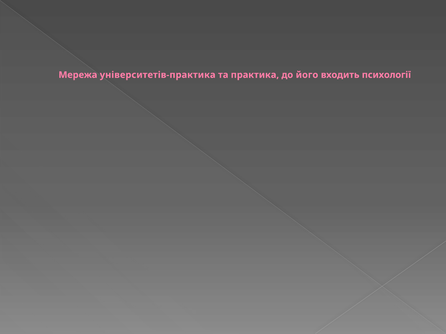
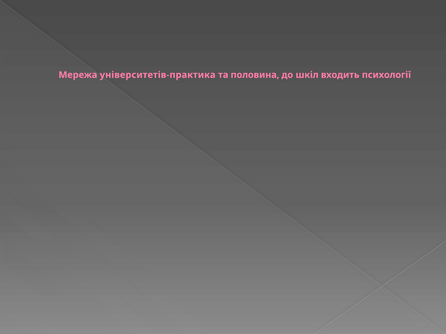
практика: практика -> половина (255, 75)
його: його -> шкіл (307, 75)
